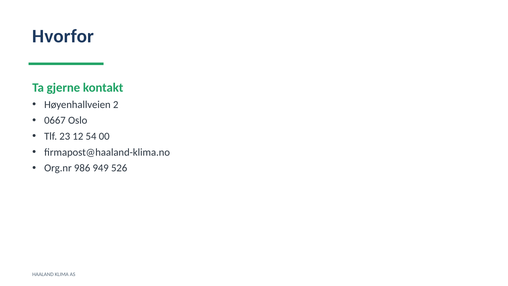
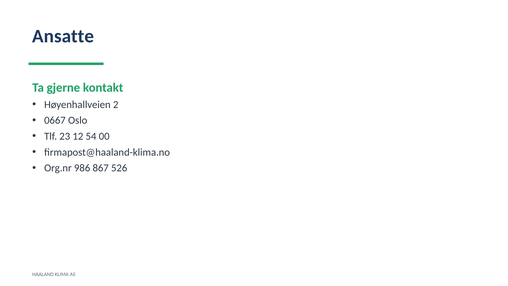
Hvorfor: Hvorfor -> Ansatte (63, 36)
949: 949 -> 867 (101, 168)
